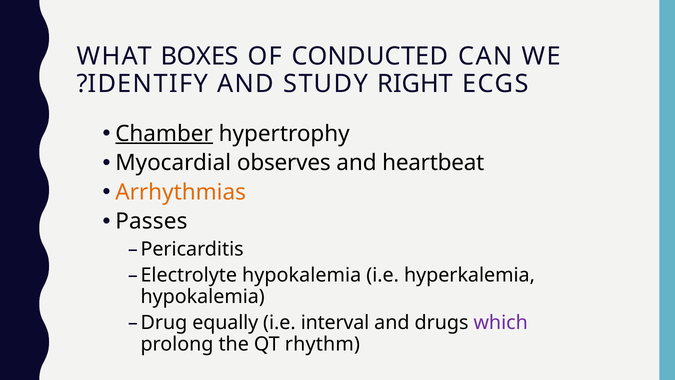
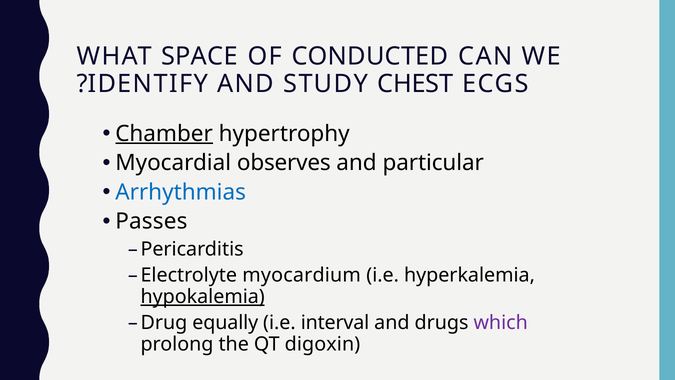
BOXES: BOXES -> SPACE (199, 56)
RIGHT: RIGHT -> CHEST (415, 84)
heartbeat: heartbeat -> particular (433, 163)
Arrhythmias colour: orange -> blue (181, 192)
Electrolyte hypokalemia: hypokalemia -> myocardium (302, 275)
hypokalemia underline: none -> present (203, 296)
rhythm: rhythm -> digoxin (322, 344)
